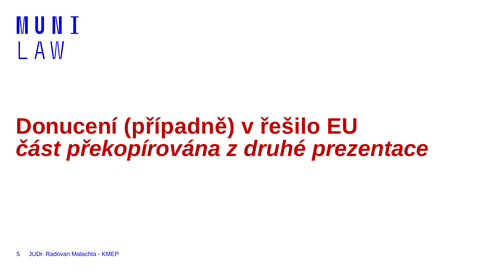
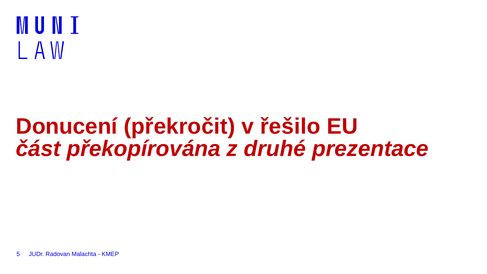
případně: případně -> překročit (179, 126)
